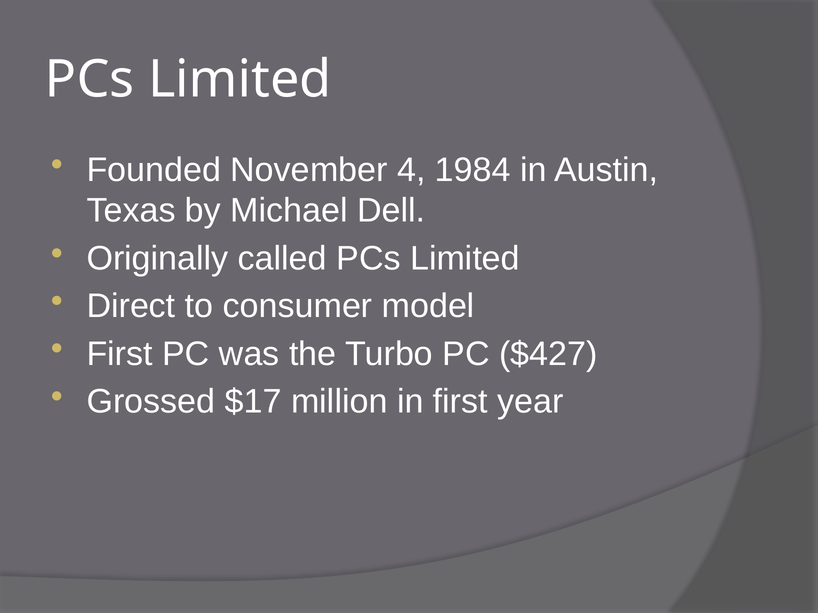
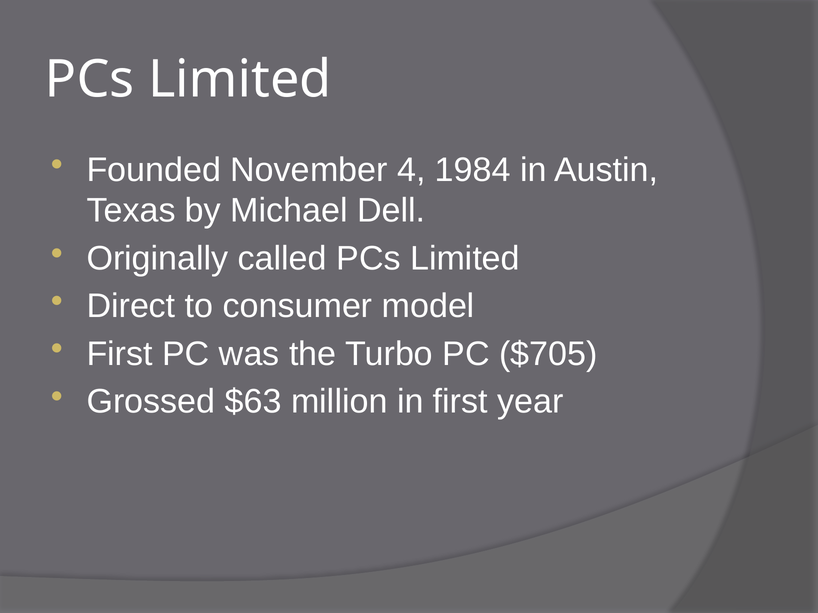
$427: $427 -> $705 (548, 354)
$17: $17 -> $63 (253, 402)
